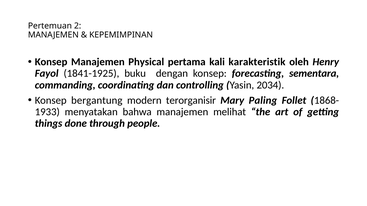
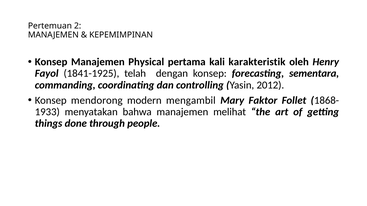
buku: buku -> telah (135, 74)
2034: 2034 -> 2012 (270, 85)
bergantung: bergantung -> mendorong (97, 101)
terorganisir: terorganisir -> mengambil (191, 101)
Paling: Paling -> Faktor (263, 101)
